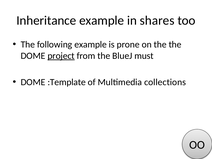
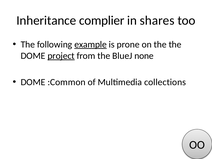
Inheritance example: example -> complier (102, 21)
example underline: none -> present (91, 44)
must: must -> none (144, 56)
:Template: :Template -> :Common (67, 82)
